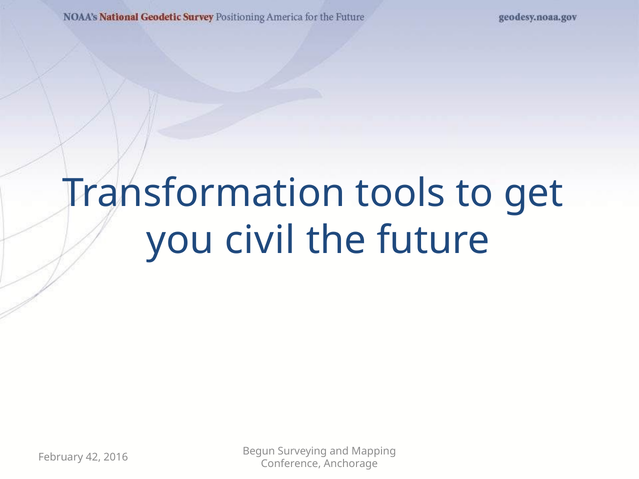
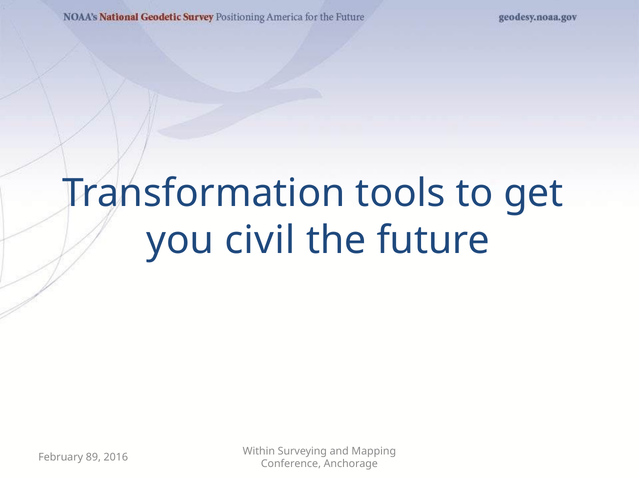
Begun: Begun -> Within (259, 451)
42: 42 -> 89 (93, 458)
